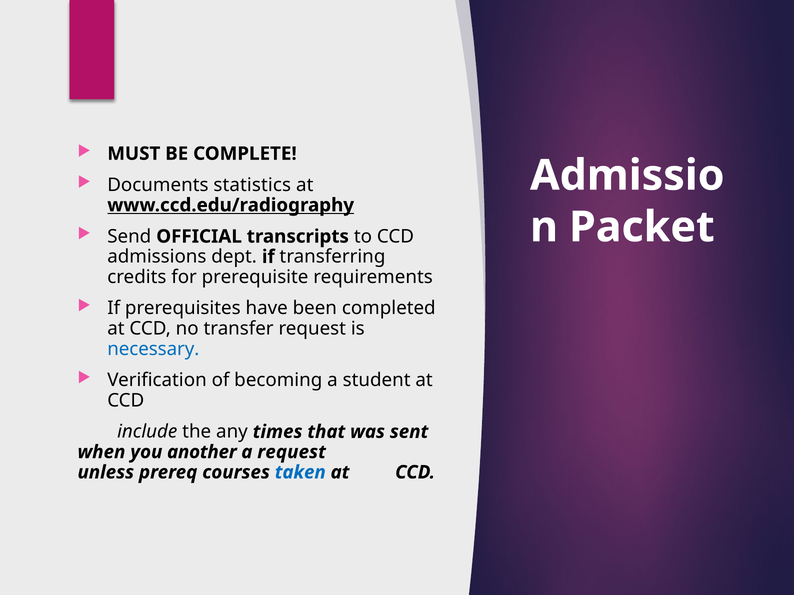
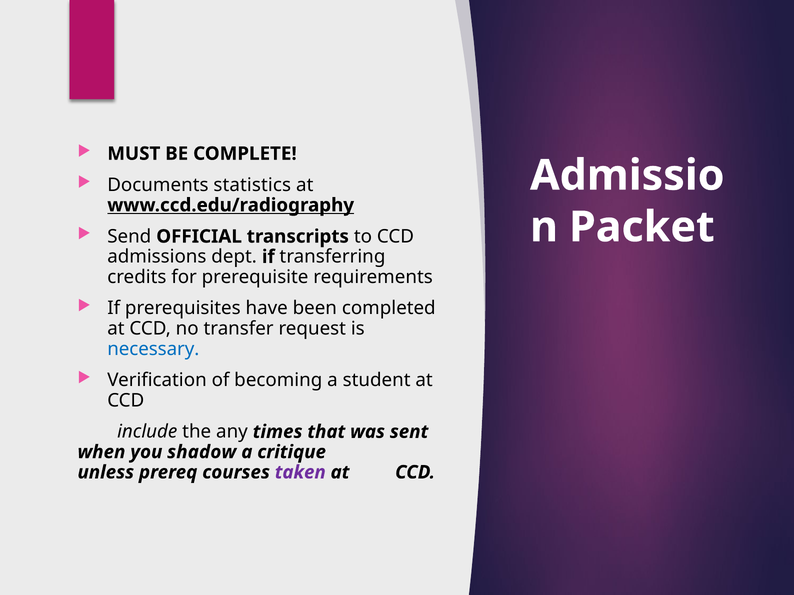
another: another -> shadow (202, 452)
a request: request -> critique (292, 452)
taken colour: blue -> purple (300, 473)
